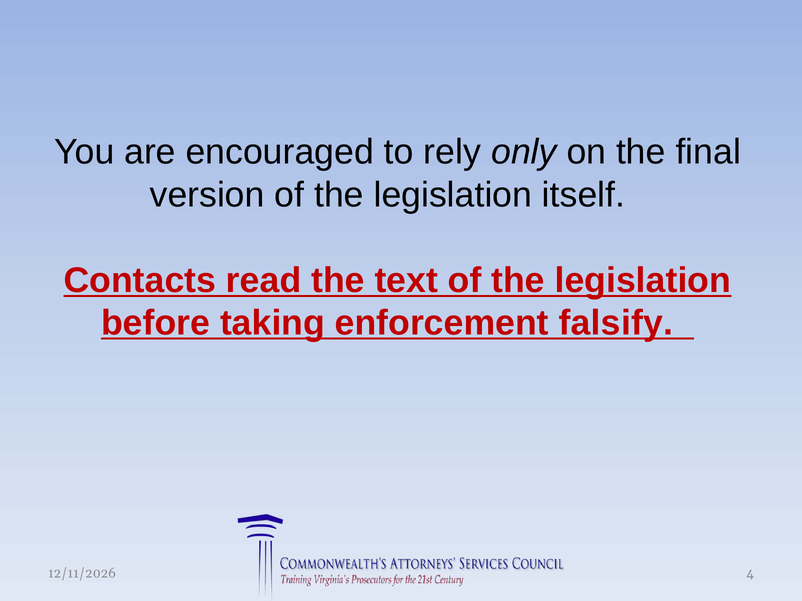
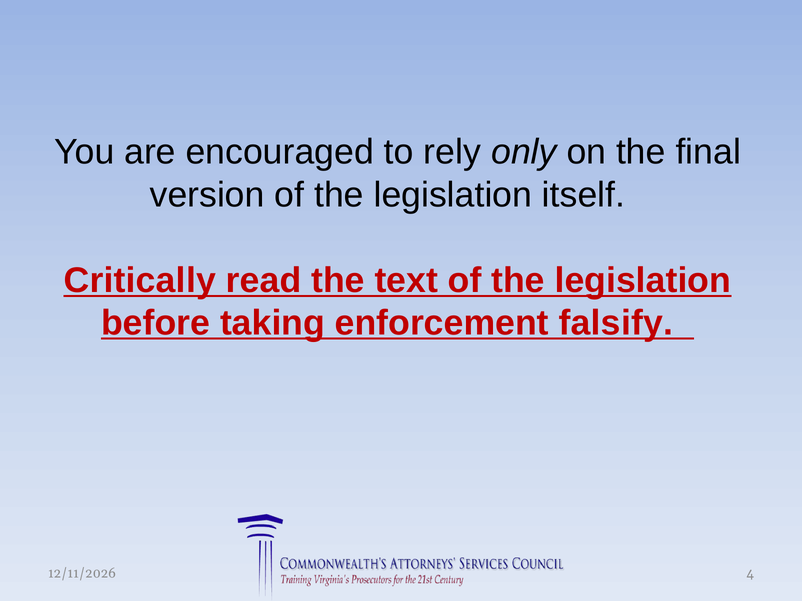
Contacts: Contacts -> Critically (140, 281)
